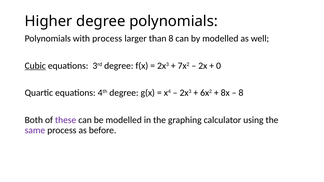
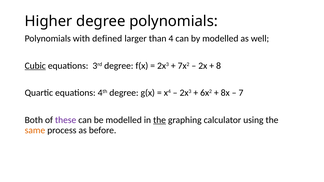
with process: process -> defined (107, 39)
than 8: 8 -> 4 (171, 39)
0: 0 -> 8 (219, 66)
8: 8 -> 7 (241, 93)
the underline: none -> present (160, 120)
same colour: purple -> orange (35, 130)
